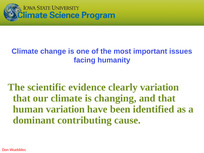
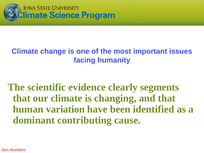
clearly variation: variation -> segments (160, 87)
